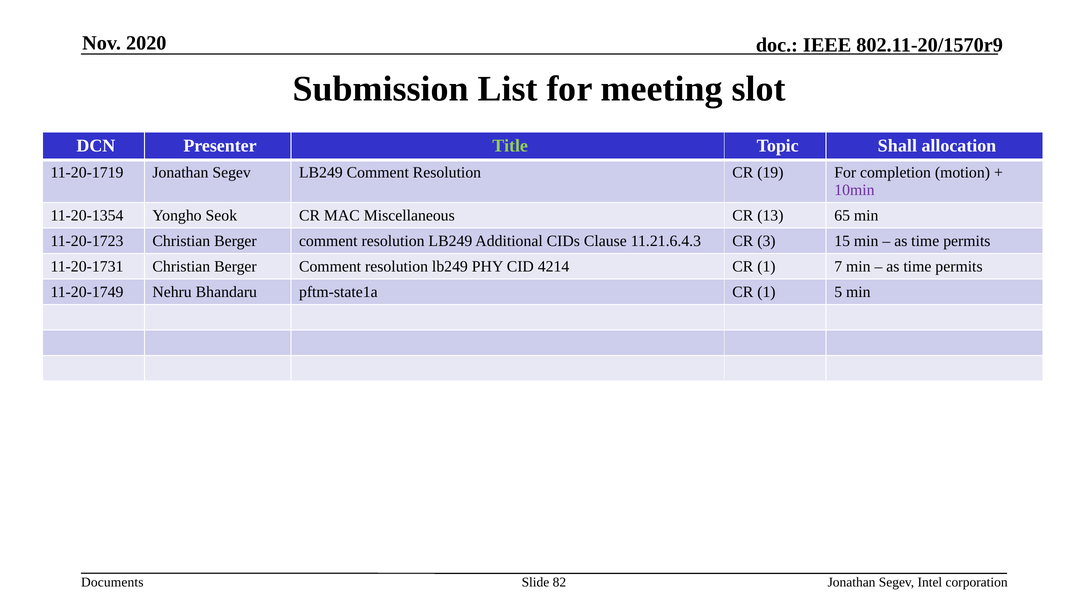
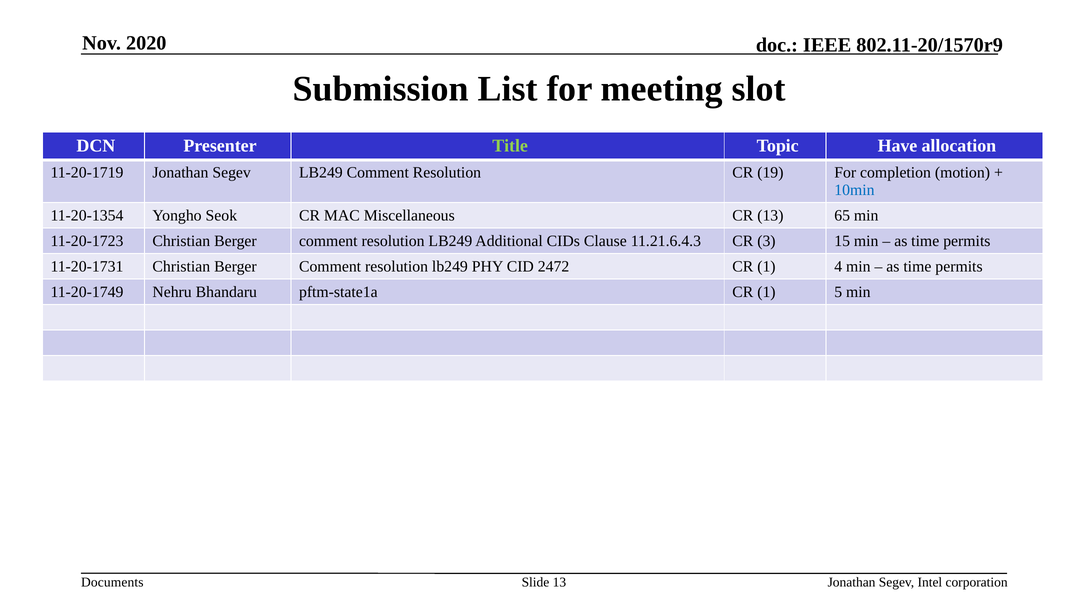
Shall: Shall -> Have (897, 146)
10min colour: purple -> blue (854, 190)
4214: 4214 -> 2472 (554, 266)
7: 7 -> 4 (838, 266)
Slide 82: 82 -> 13 (559, 582)
